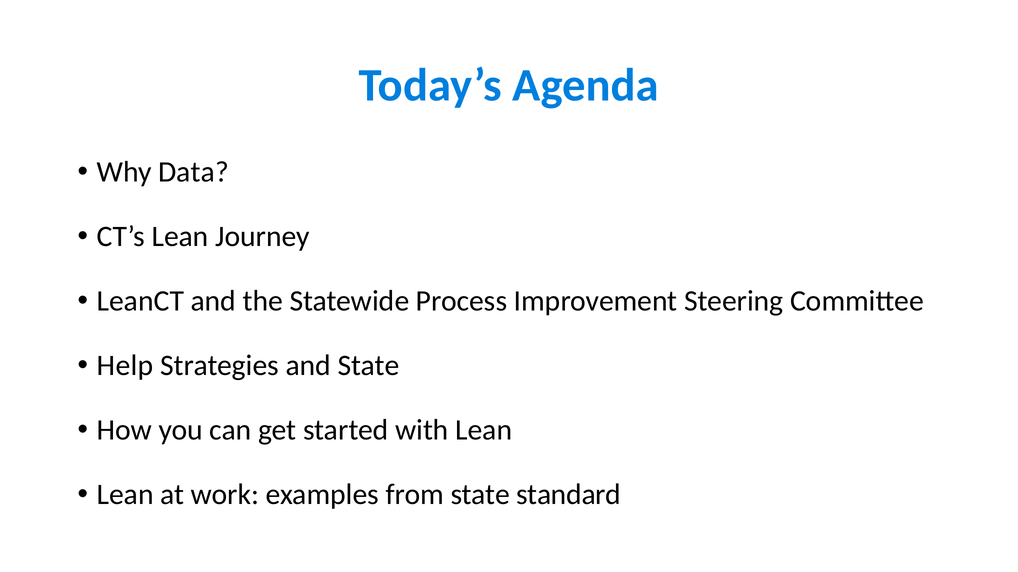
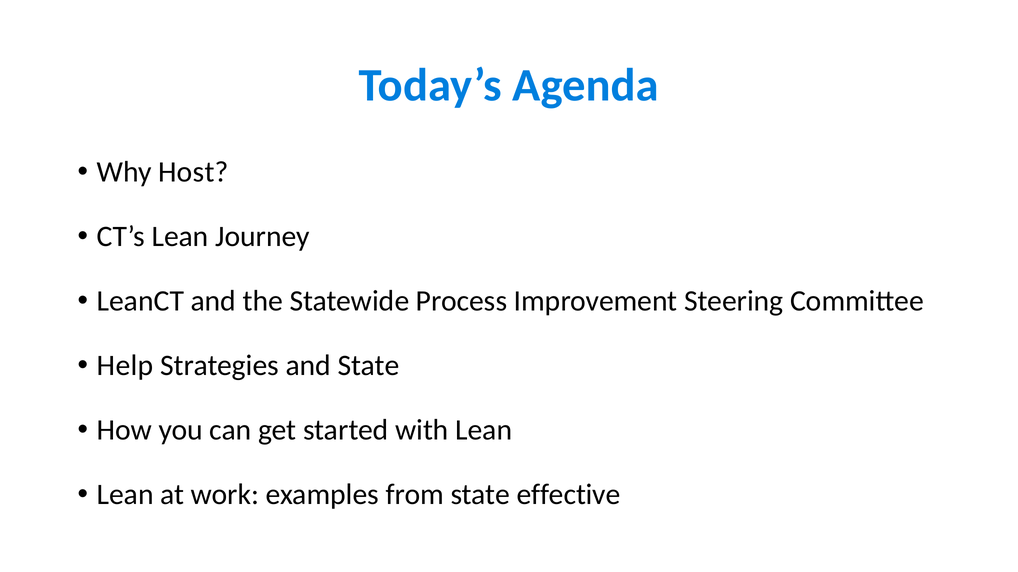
Data: Data -> Host (193, 172)
standard: standard -> effective (568, 495)
